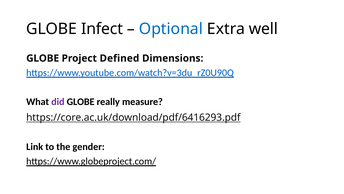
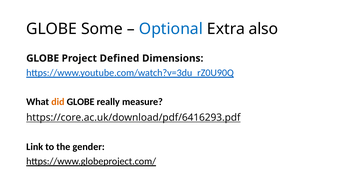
Infect: Infect -> Some (102, 29)
well: well -> also (263, 29)
did colour: purple -> orange (58, 102)
